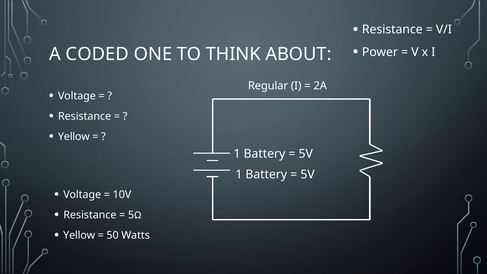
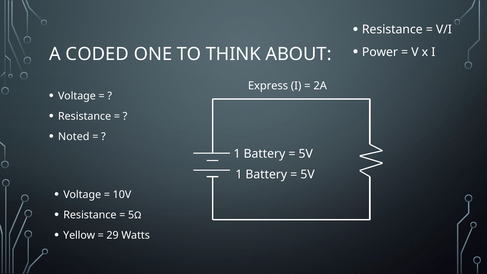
Regular: Regular -> Express (268, 86)
Yellow: Yellow -> Noted (74, 137)
50: 50 -> 29 (113, 235)
